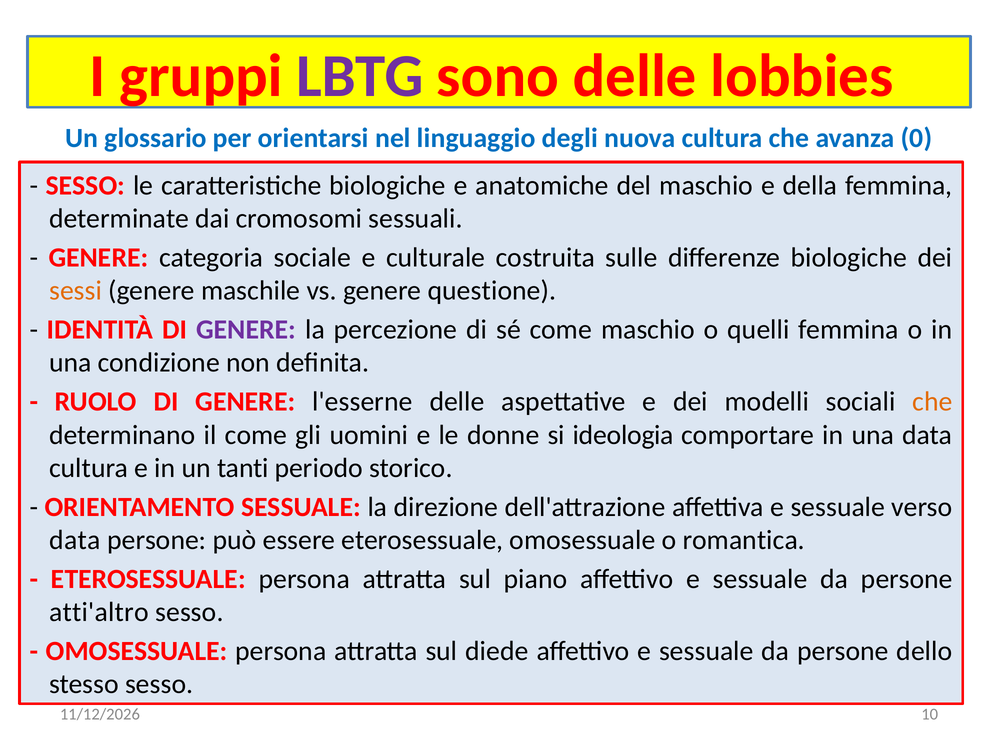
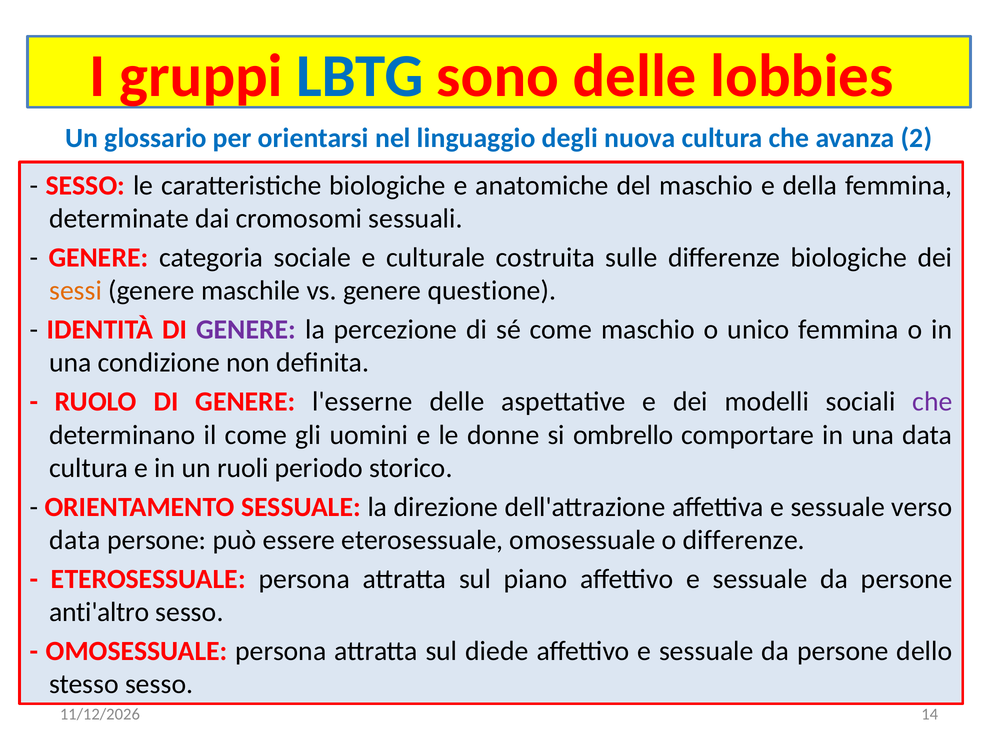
LBTG colour: purple -> blue (360, 76)
0: 0 -> 2 (917, 138)
quelli: quelli -> unico (758, 330)
che colour: orange -> purple (932, 402)
ideologia: ideologia -> ombrello (623, 435)
tanti: tanti -> ruoli (243, 468)
o romantica: romantica -> differenze (744, 541)
atti'altro: atti'altro -> anti'altro (99, 613)
10: 10 -> 14 (930, 715)
